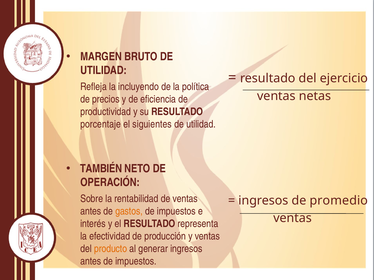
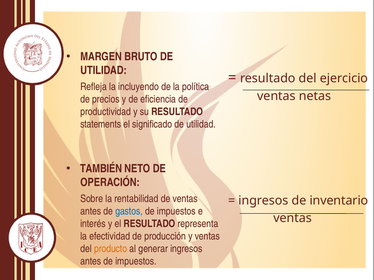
porcentaje: porcentaje -> statements (101, 124)
siguientes: siguientes -> significado (152, 124)
promedio: promedio -> inventario (339, 201)
gastos colour: orange -> blue (129, 212)
